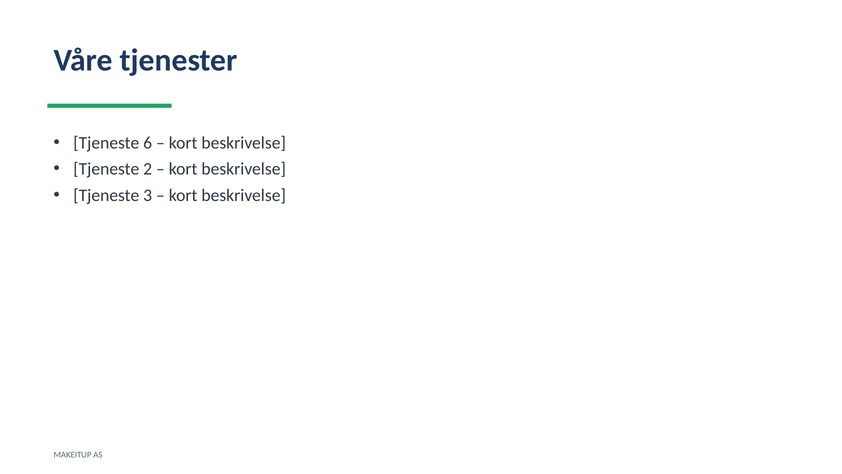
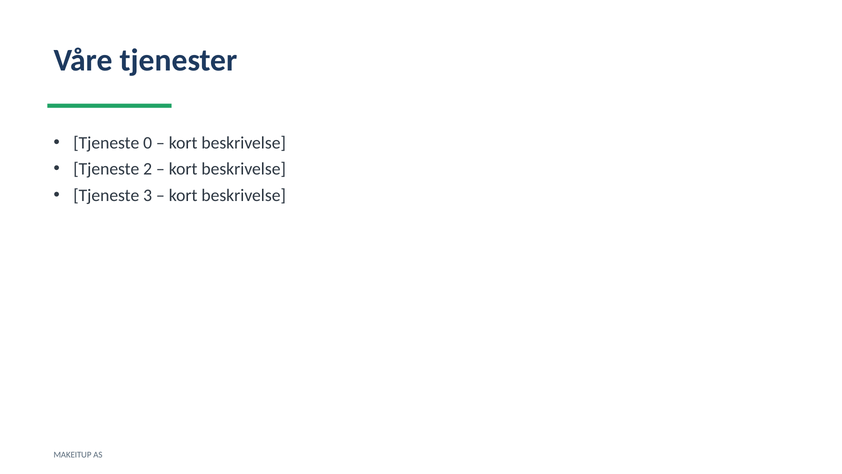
6: 6 -> 0 (148, 143)
